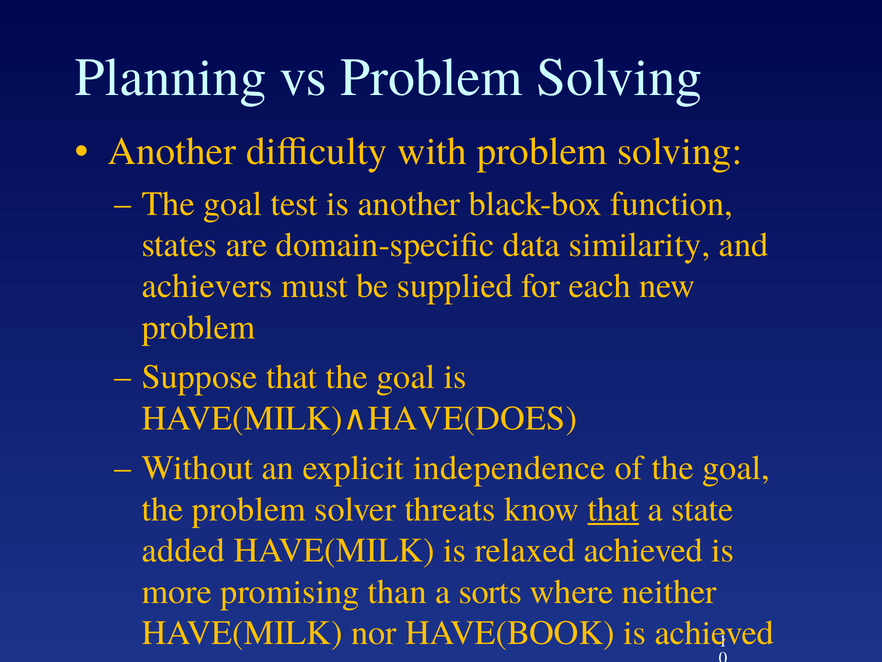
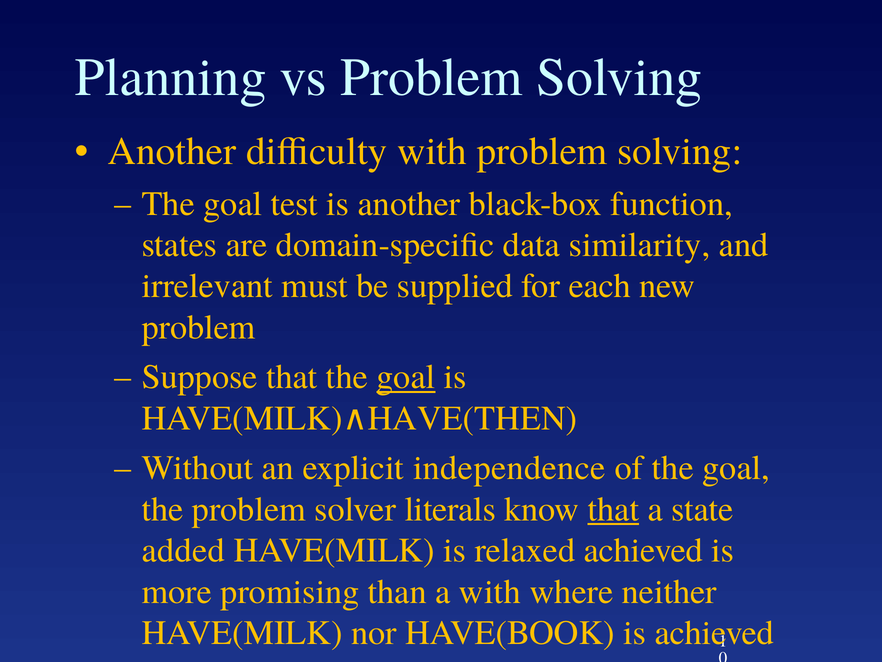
achievers: achievers -> irrelevant (207, 286)
goal underline: none -> present (406, 377)
HAVE(DOES: HAVE(DOES -> HAVE(THEN (472, 418)
threats: threats -> literals (450, 509)
a sorts: sorts -> with (490, 591)
